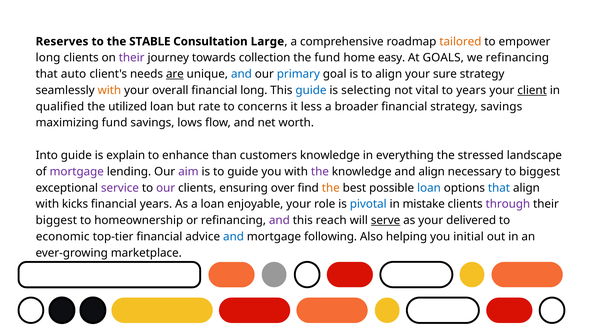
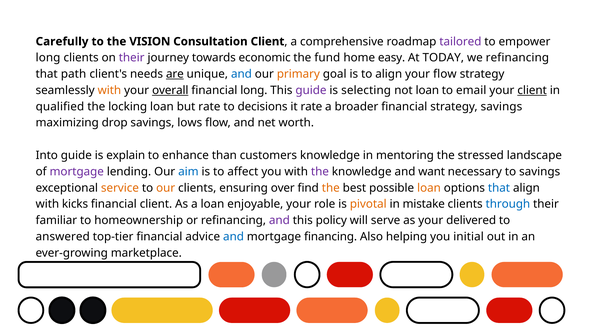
Reserves: Reserves -> Carefully (62, 42)
STABLE: STABLE -> VISION (150, 42)
Consultation Large: Large -> Client (267, 42)
tailored colour: orange -> purple (460, 42)
collection: collection -> economic (265, 58)
GOALS: GOALS -> TODAY (443, 58)
auto: auto -> path (74, 74)
primary colour: blue -> orange (298, 74)
your sure: sure -> flow (445, 74)
overall underline: none -> present (170, 90)
guide colour: blue -> purple (311, 90)
not vital: vital -> loan (427, 90)
to years: years -> email (471, 90)
utilized: utilized -> locking (128, 107)
concerns: concerns -> decisions (263, 107)
it less: less -> rate (311, 107)
maximizing fund: fund -> drop (115, 123)
everything: everything -> mentoring (405, 156)
aim colour: purple -> blue (188, 172)
to guide: guide -> affect (243, 172)
and align: align -> want (432, 172)
to biggest: biggest -> savings (540, 172)
service colour: purple -> orange (120, 188)
our colour: purple -> orange (166, 188)
loan colour: blue -> orange (429, 188)
financial years: years -> client (156, 204)
pivotal colour: blue -> orange (368, 204)
through colour: purple -> blue (508, 204)
biggest: biggest -> familiar (56, 221)
reach: reach -> policy (331, 221)
serve underline: present -> none (386, 221)
economic: economic -> answered (63, 237)
following: following -> financing (331, 237)
